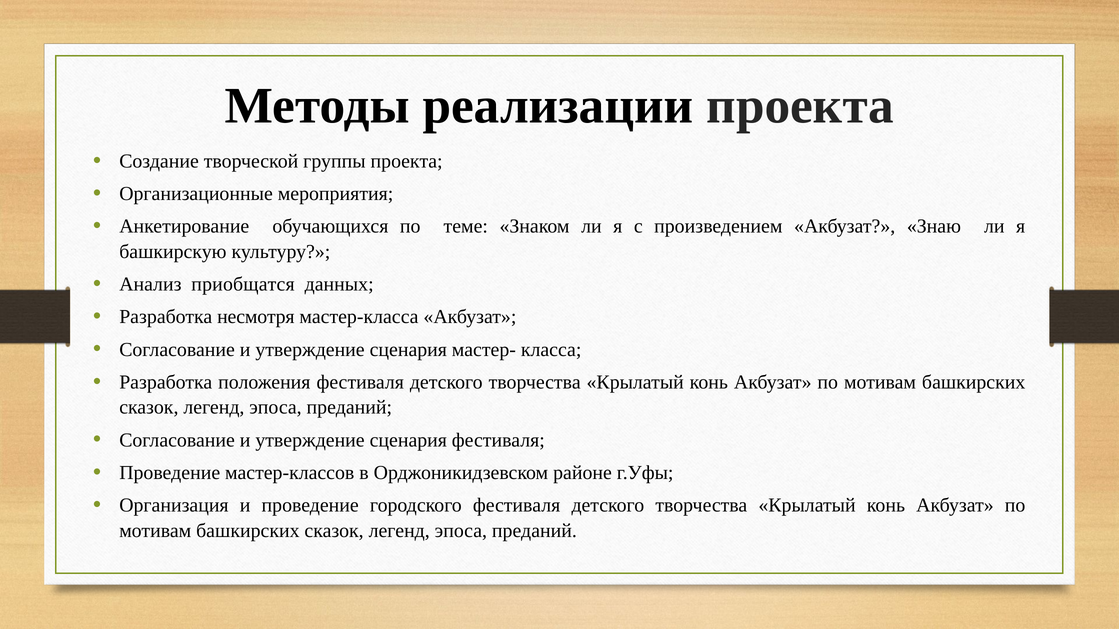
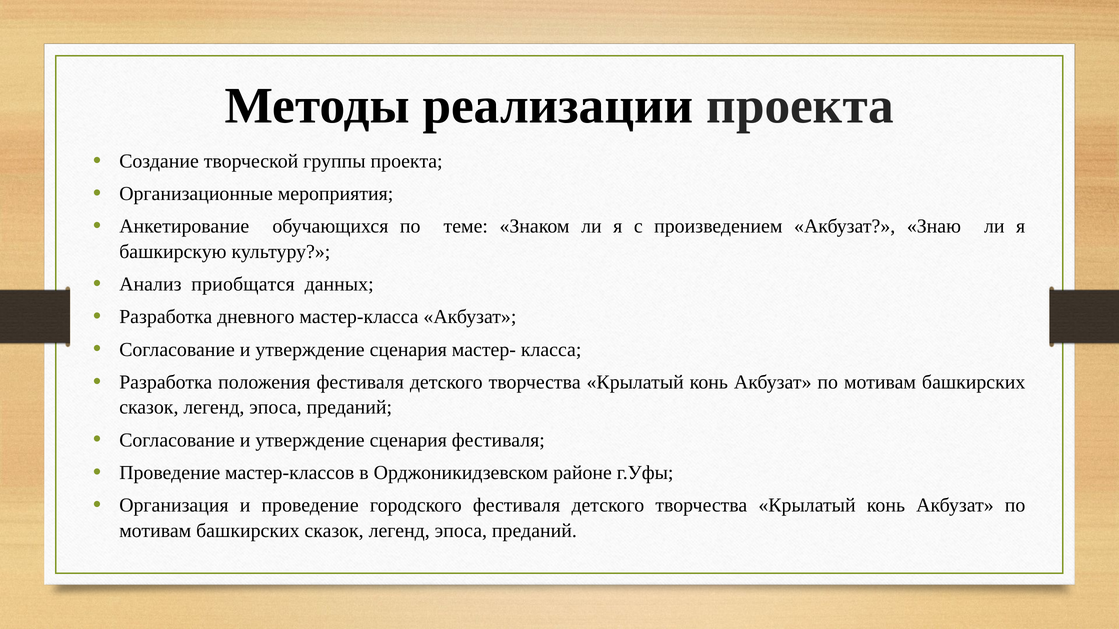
несмотря: несмотря -> дневного (256, 317)
